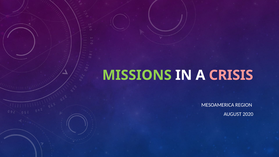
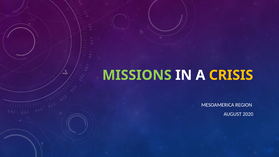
CRISIS colour: pink -> yellow (231, 75)
